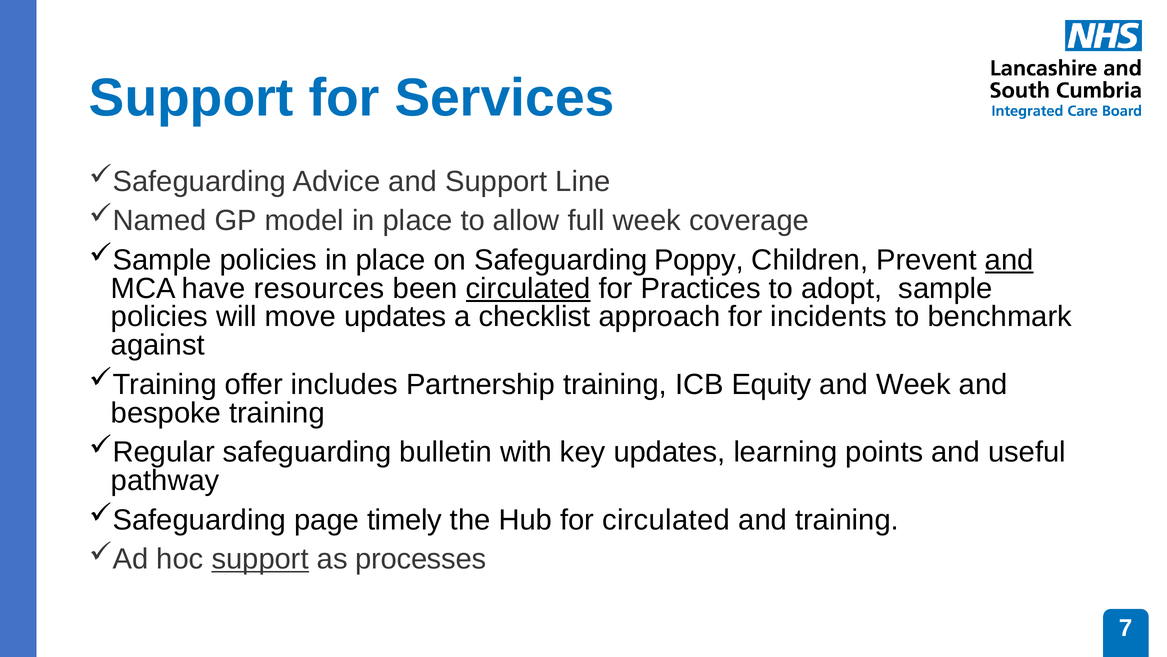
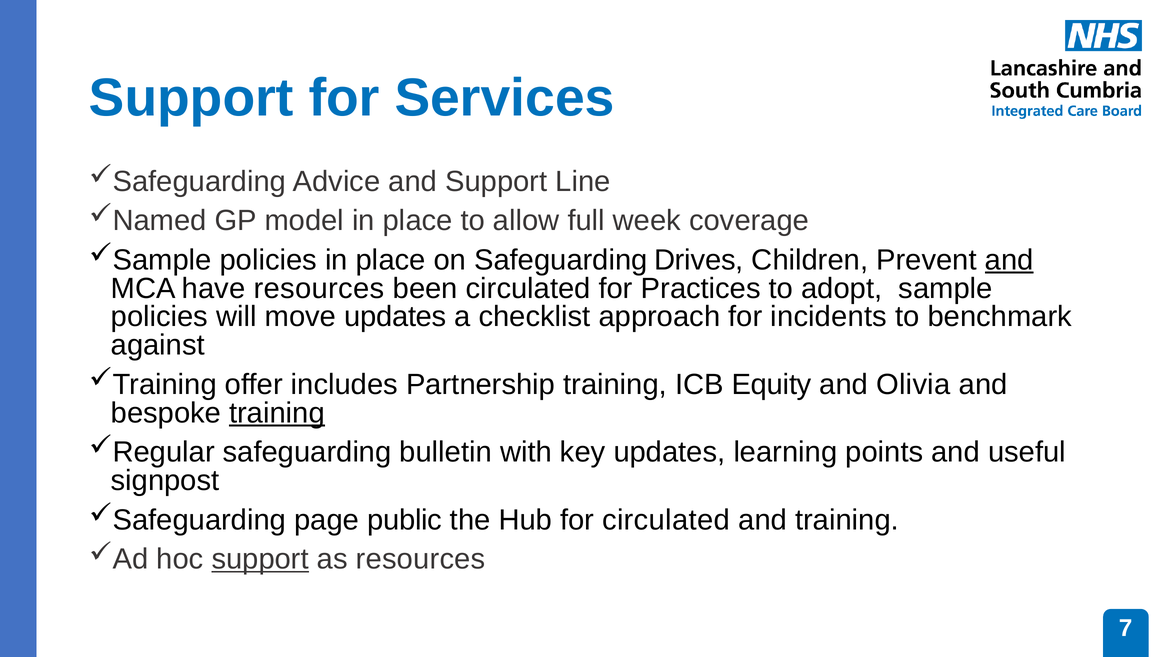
Poppy: Poppy -> Drives (699, 260)
circulated underline: present -> none (528, 288)
and Week: Week -> Olivia (913, 384)
training underline: none -> present (277, 413)
pathway: pathway -> signpost (165, 480)
timely: timely -> public (405, 519)
as processes: processes -> resources (421, 559)
